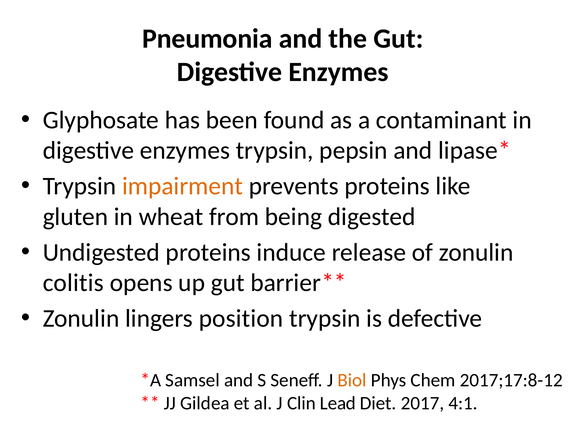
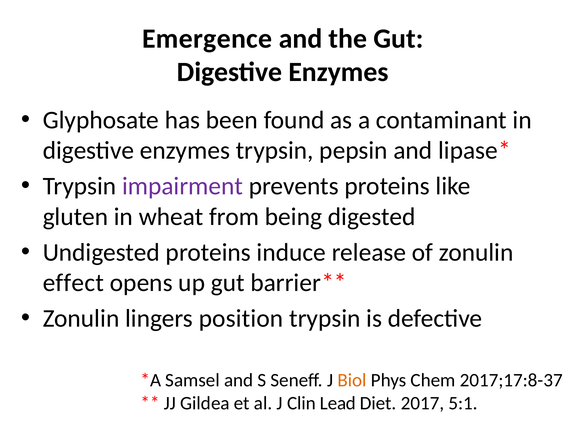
Pneumonia: Pneumonia -> Emergence (207, 39)
impairment colour: orange -> purple (183, 186)
colitis: colitis -> effect (73, 283)
2017;17:8-12: 2017;17:8-12 -> 2017;17:8-37 (511, 380)
4:1: 4:1 -> 5:1 (463, 403)
